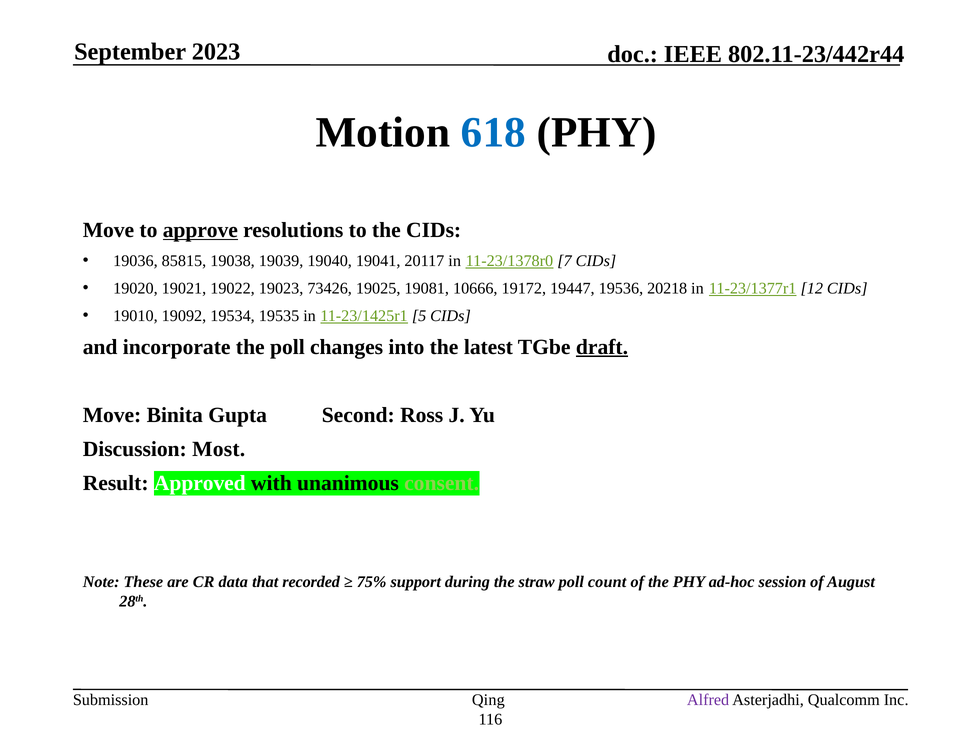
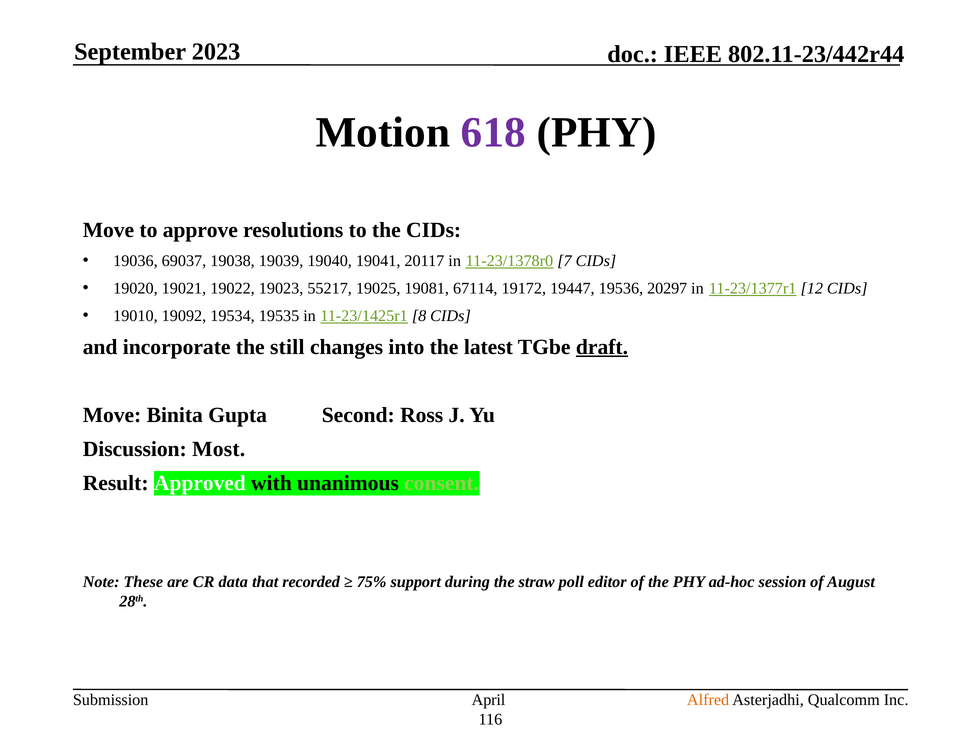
618 colour: blue -> purple (493, 133)
approve underline: present -> none (200, 230)
85815: 85815 -> 69037 (184, 261)
73426: 73426 -> 55217 (330, 288)
10666: 10666 -> 67114 (475, 288)
20218: 20218 -> 20297 (667, 288)
5: 5 -> 8 (419, 316)
the poll: poll -> still (287, 347)
count: count -> editor (607, 582)
Qing: Qing -> April (488, 700)
Alfred colour: purple -> orange (708, 700)
